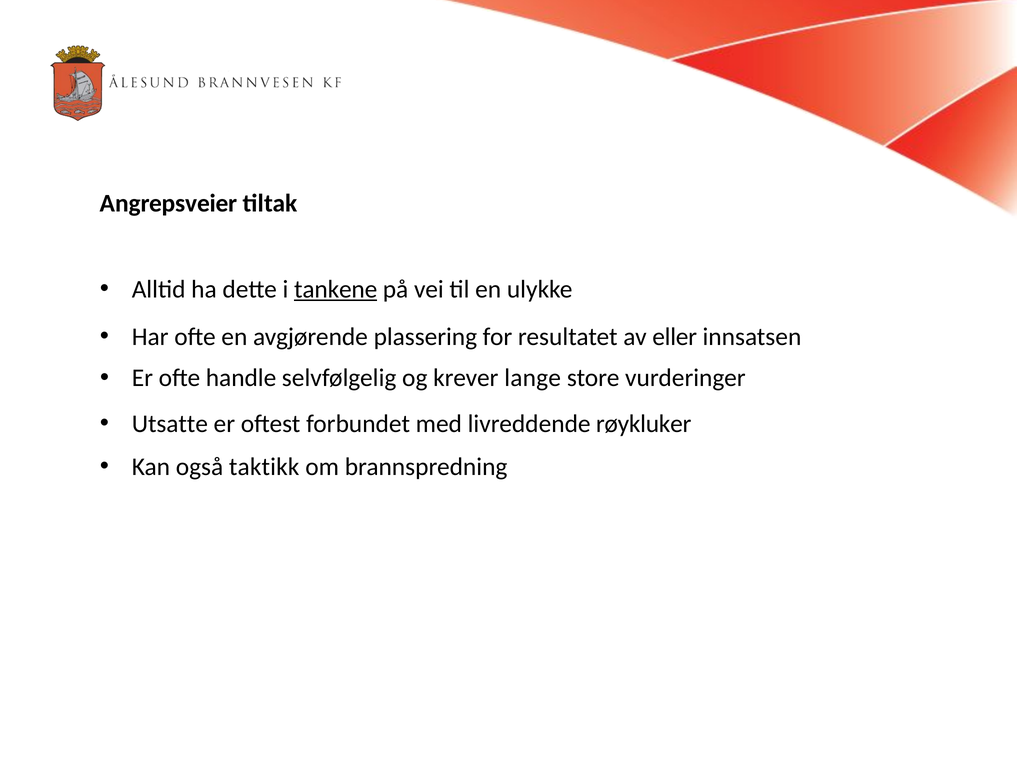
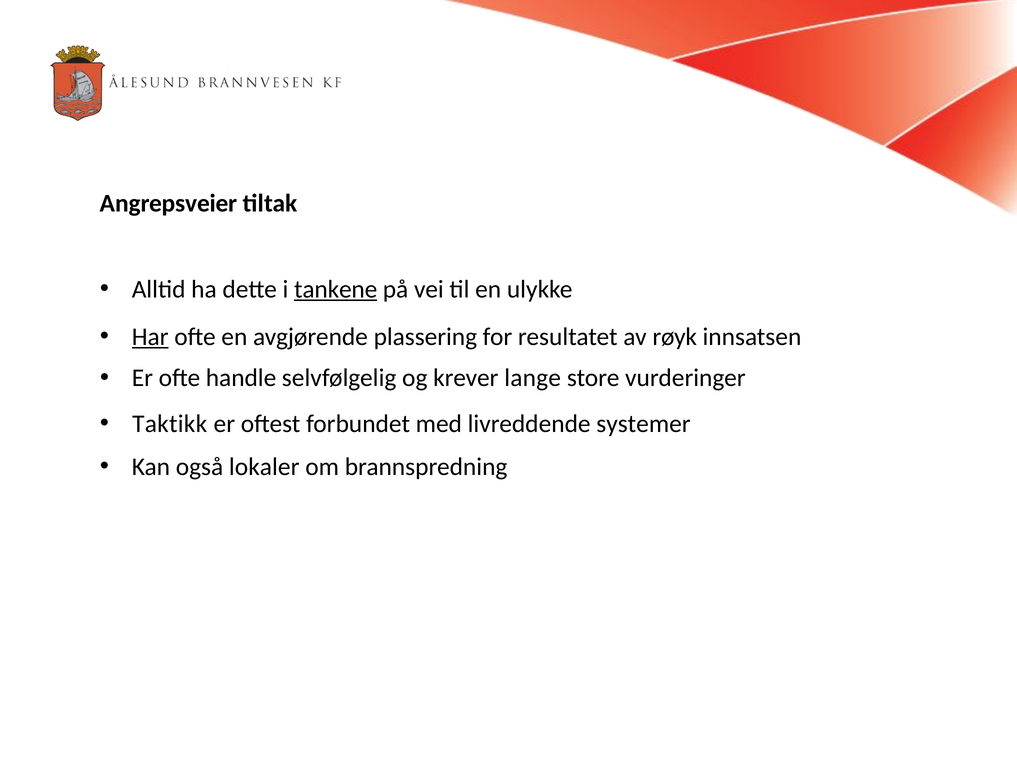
Har underline: none -> present (150, 337)
eller: eller -> røyk (675, 337)
Utsatte: Utsatte -> Taktikk (170, 424)
røykluker: røykluker -> systemer (644, 424)
taktikk: taktikk -> lokaler (264, 467)
